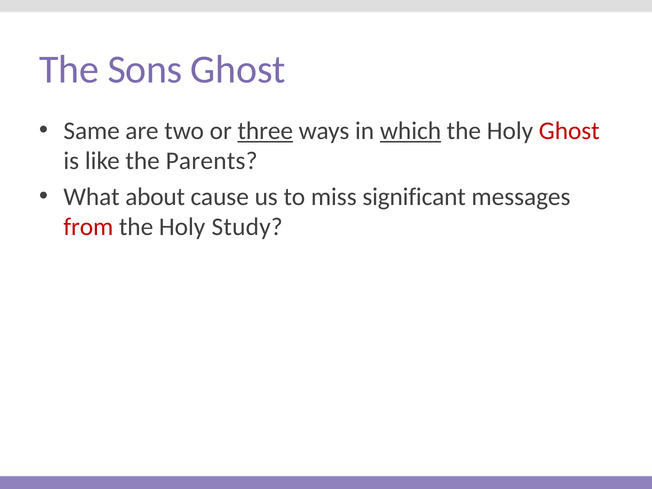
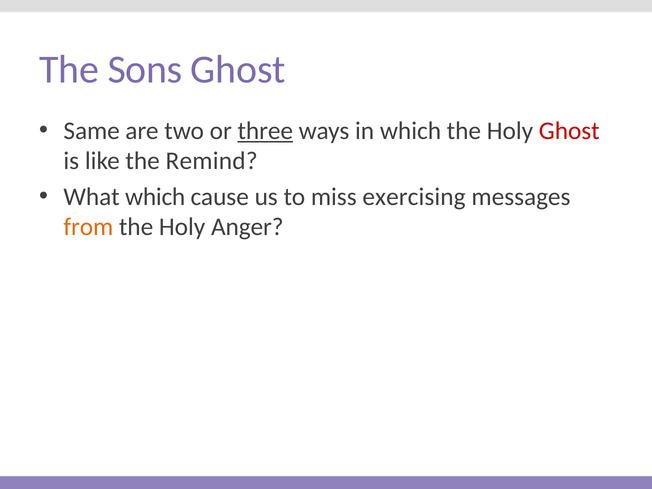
which underline: present -> none (410, 131)
Parents: Parents -> Remind (212, 161)
What about: about -> which (155, 197)
significant: significant -> exercising (414, 197)
from colour: red -> orange (88, 227)
Study: Study -> Anger (247, 227)
